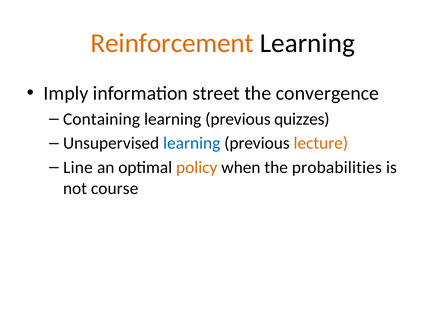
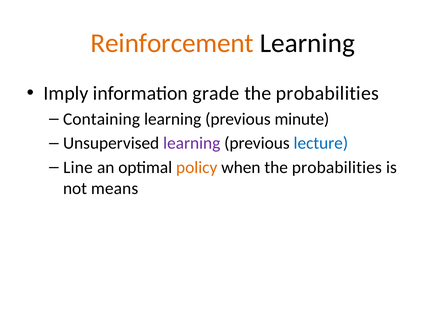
street: street -> grade (216, 94)
convergence: convergence -> probabilities (327, 94)
quizzes: quizzes -> minute (302, 119)
learning colour: blue -> purple (192, 143)
lecture colour: orange -> blue (321, 143)
course: course -> means (115, 189)
